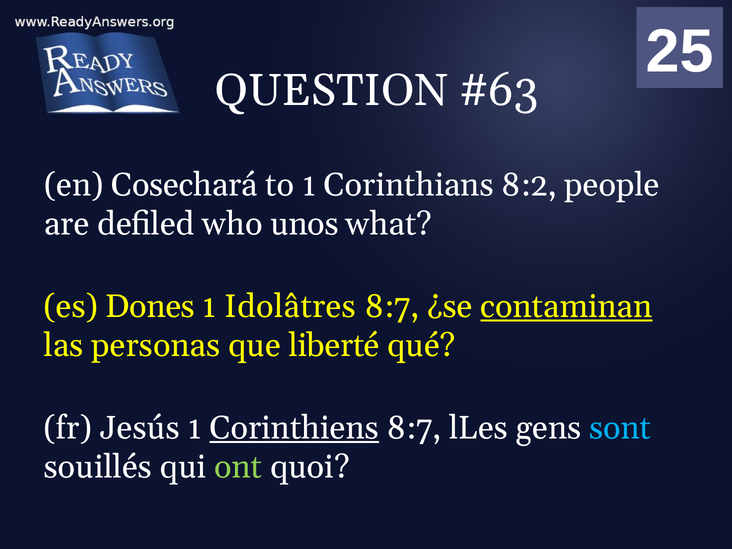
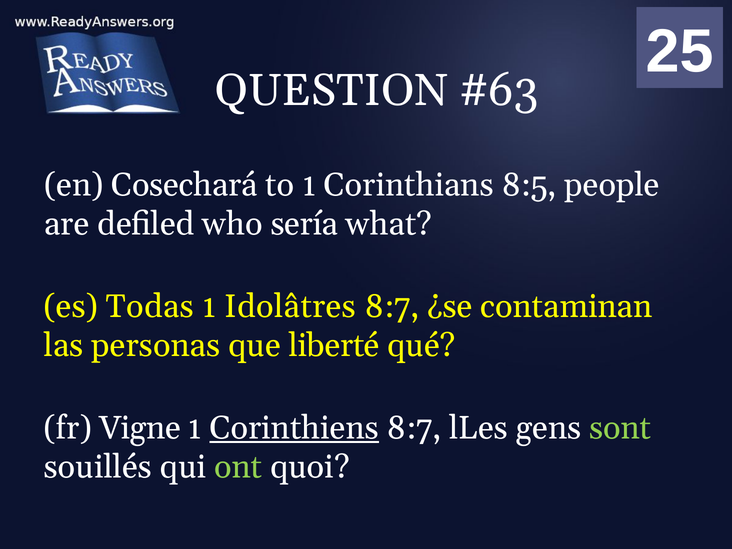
8:2: 8:2 -> 8:5 (529, 185)
unos: unos -> sería (304, 224)
Dones: Dones -> Todas (150, 307)
contaminan underline: present -> none (566, 307)
Jesús: Jesús -> Vigne (140, 428)
sont colour: light blue -> light green (620, 428)
